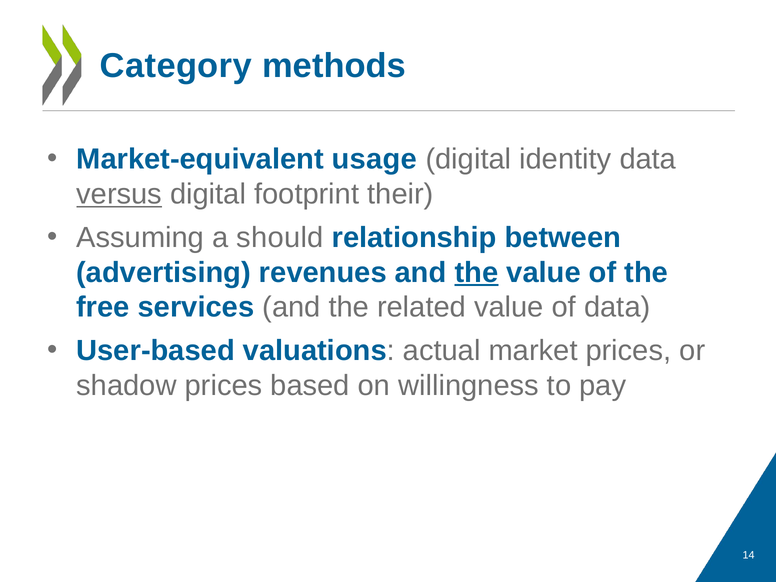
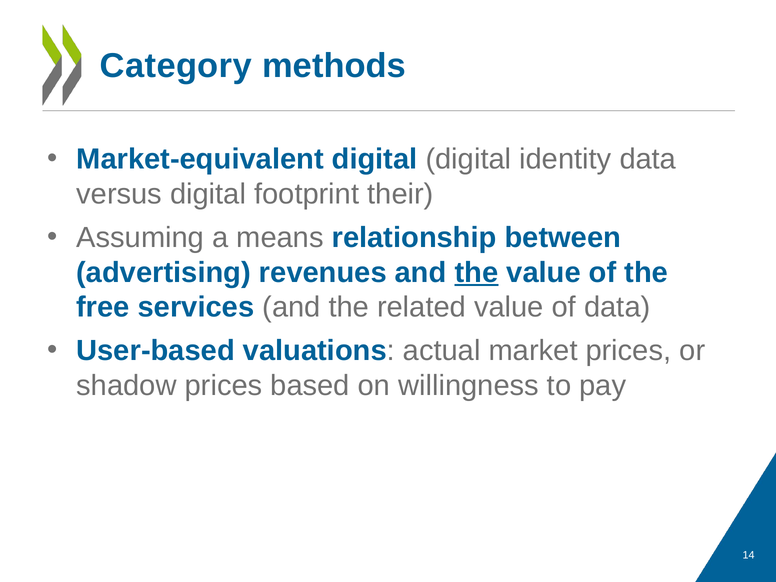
Market-equivalent usage: usage -> digital (375, 159)
versus underline: present -> none (119, 194)
should: should -> means (280, 237)
